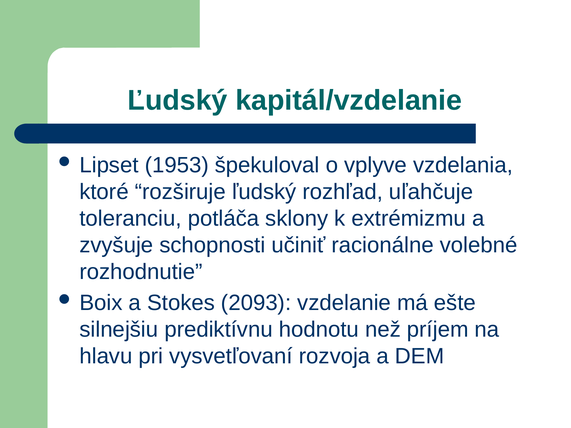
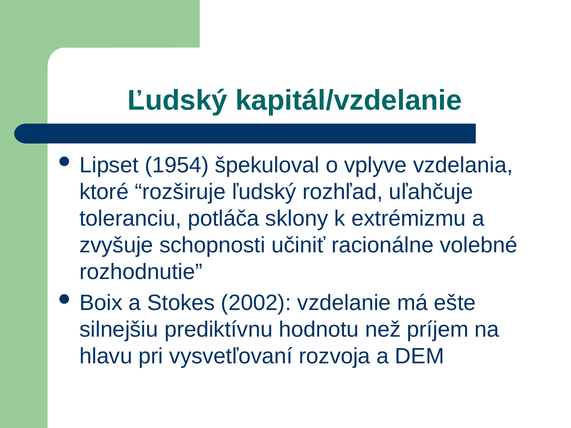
1953: 1953 -> 1954 (177, 165)
2093: 2093 -> 2002 (256, 303)
